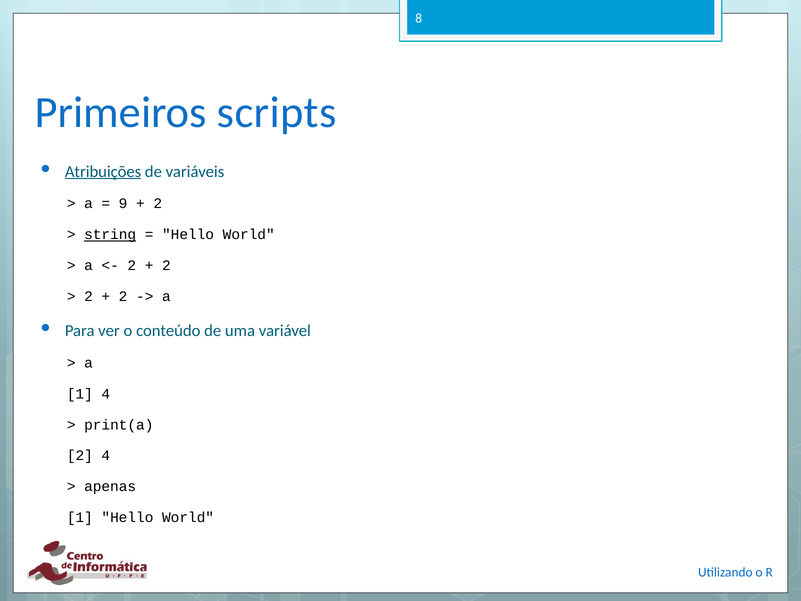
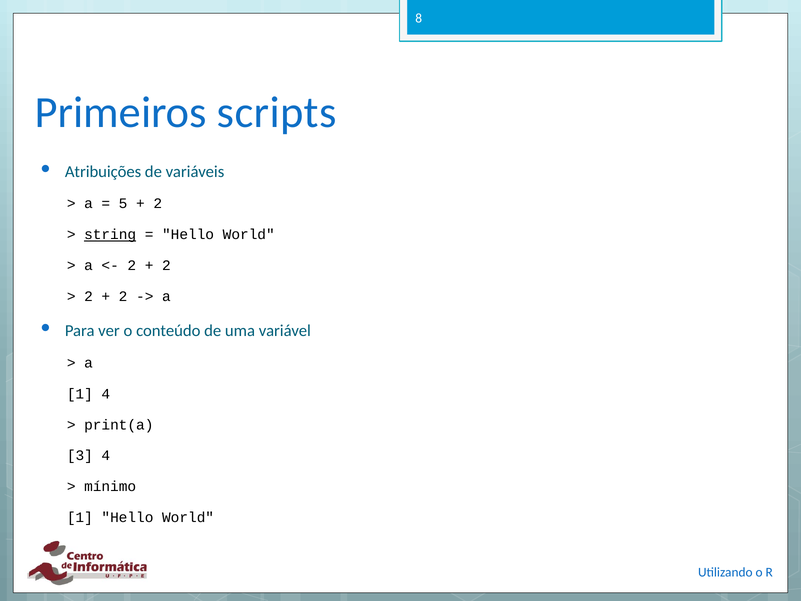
Atribuições underline: present -> none (103, 171)
9: 9 -> 5 (123, 204)
2: 2 -> 3 (80, 455)
apenas: apenas -> mínimo (110, 486)
